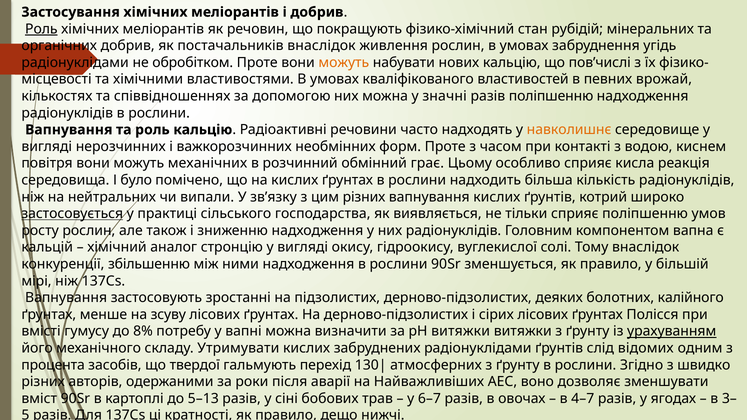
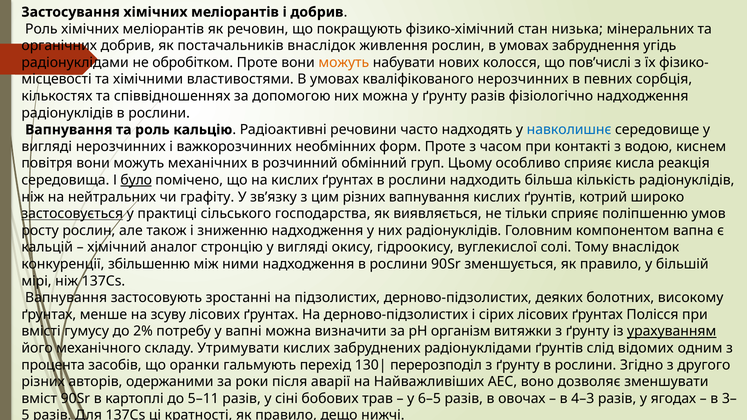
Роль underline: present -> none (41, 29)
рубідій: рубідій -> низька (577, 29)
нових кальцію: кальцію -> колосся (512, 63)
кваліфікованого властивостей: властивостей -> нерозчинних (523, 79)
врожай: врожай -> сорбція (664, 79)
у значні: значні -> ґрунту (445, 96)
разів поліпшенню: поліпшенню -> фізіологічно (551, 96)
навколишнє colour: orange -> blue (569, 130)
грає: грає -> груп (427, 163)
було underline: none -> present (136, 180)
випали: випали -> графіту (207, 197)
калійного: калійного -> високому (691, 298)
8%: 8% -> 2% (143, 331)
рН витяжки: витяжки -> організм (461, 331)
твердої: твердої -> оранки (195, 365)
атмосферних: атмосферних -> перерозподіл (436, 365)
швидко: швидко -> другого (704, 365)
5–13: 5–13 -> 5–11 (203, 399)
6–7: 6–7 -> 6–5 (429, 399)
4–7: 4–7 -> 4–3 (583, 399)
